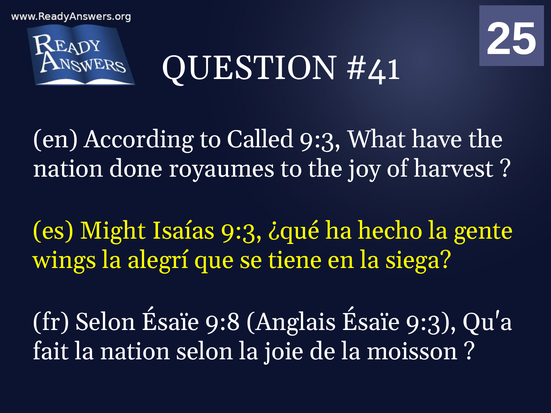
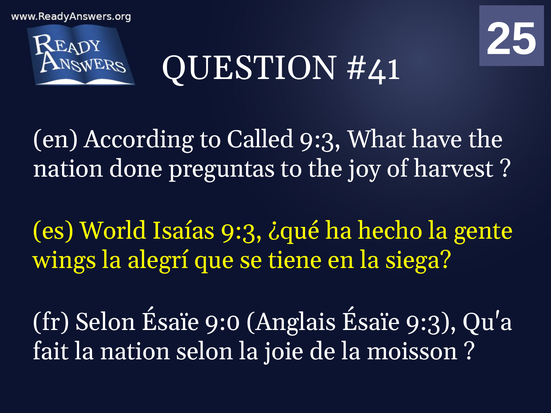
royaumes: royaumes -> preguntas (222, 169)
Might: Might -> World (113, 231)
9:8: 9:8 -> 9:0 (223, 322)
